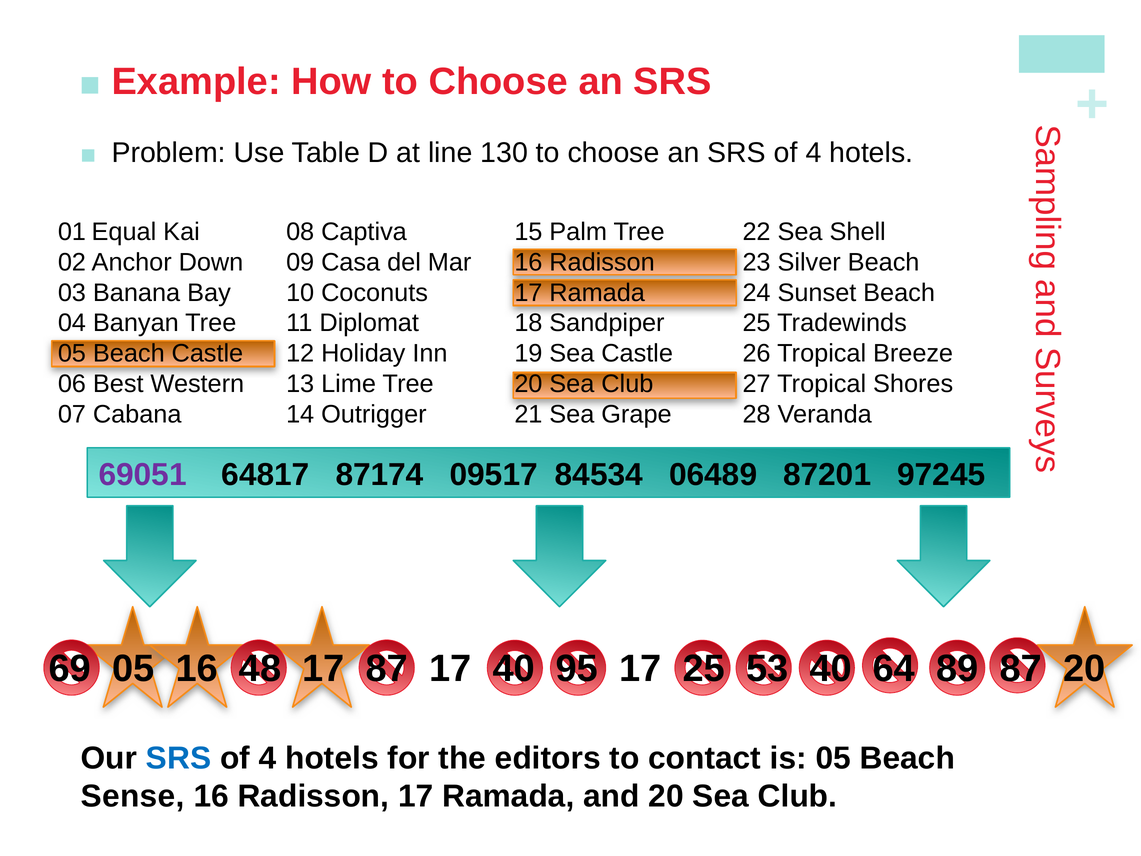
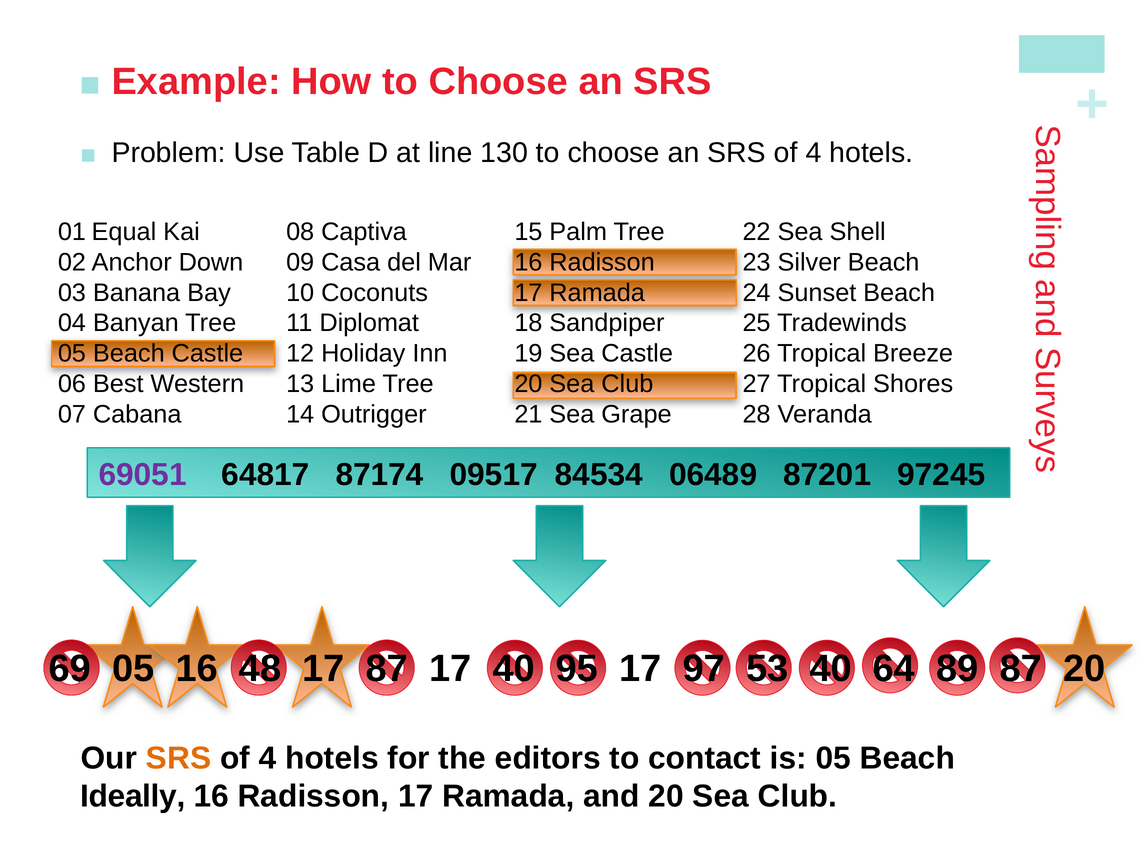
17 25: 25 -> 97 (704, 669)
SRS colour: blue -> orange (179, 758)
Sense: Sense -> Ideally (133, 796)
